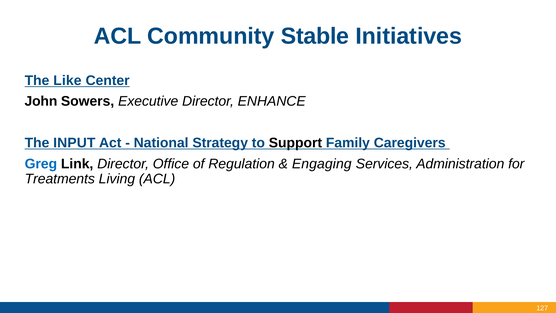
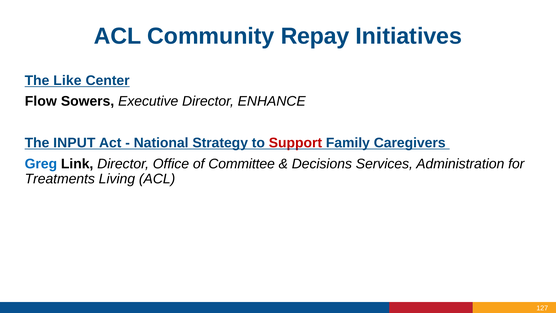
Stable: Stable -> Repay (315, 36)
John: John -> Flow (41, 101)
Support colour: black -> red (295, 143)
Regulation: Regulation -> Committee (242, 164)
Engaging: Engaging -> Decisions (322, 164)
